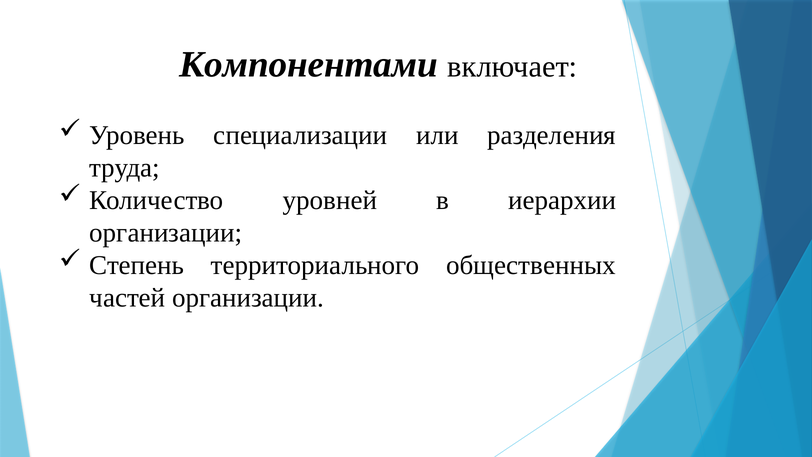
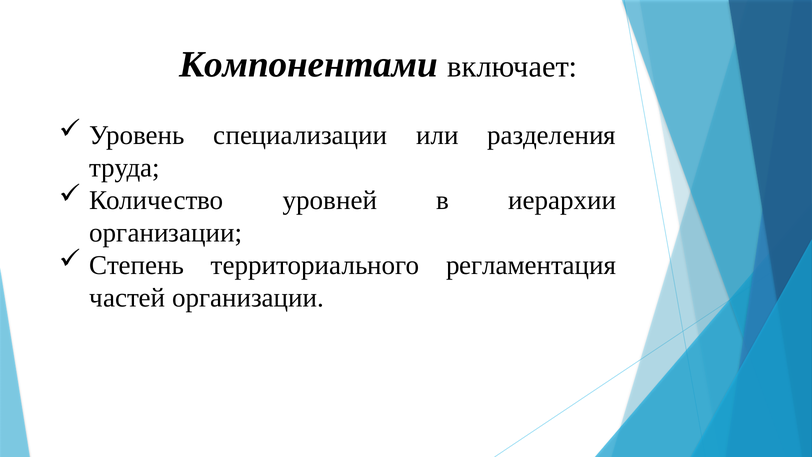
общественных: общественных -> регламентация (531, 265)
